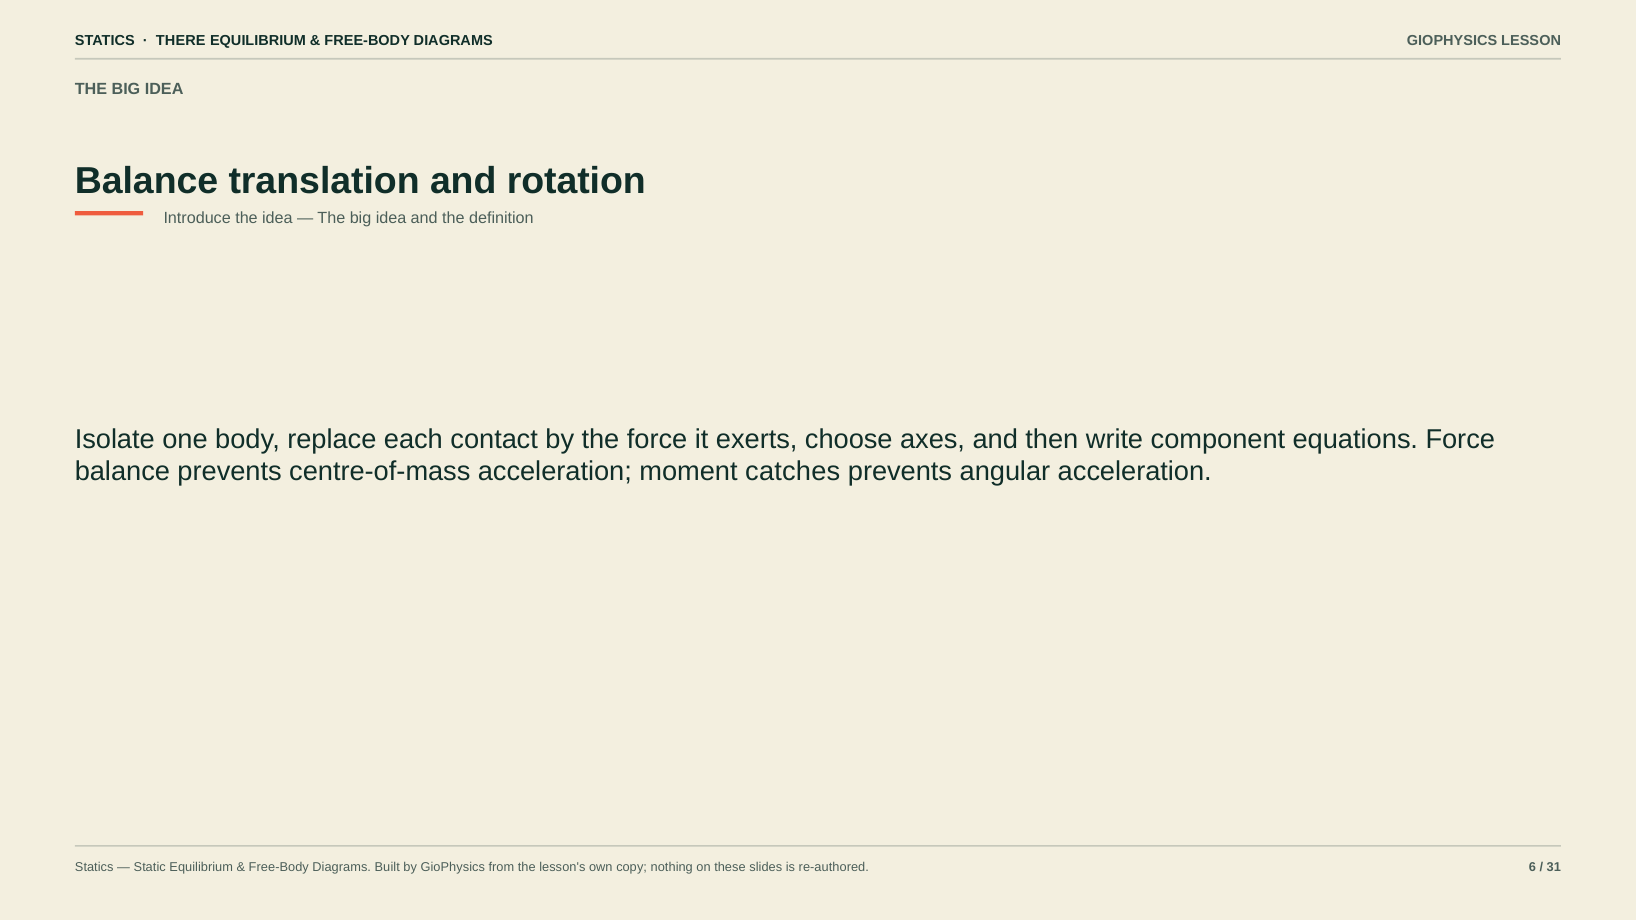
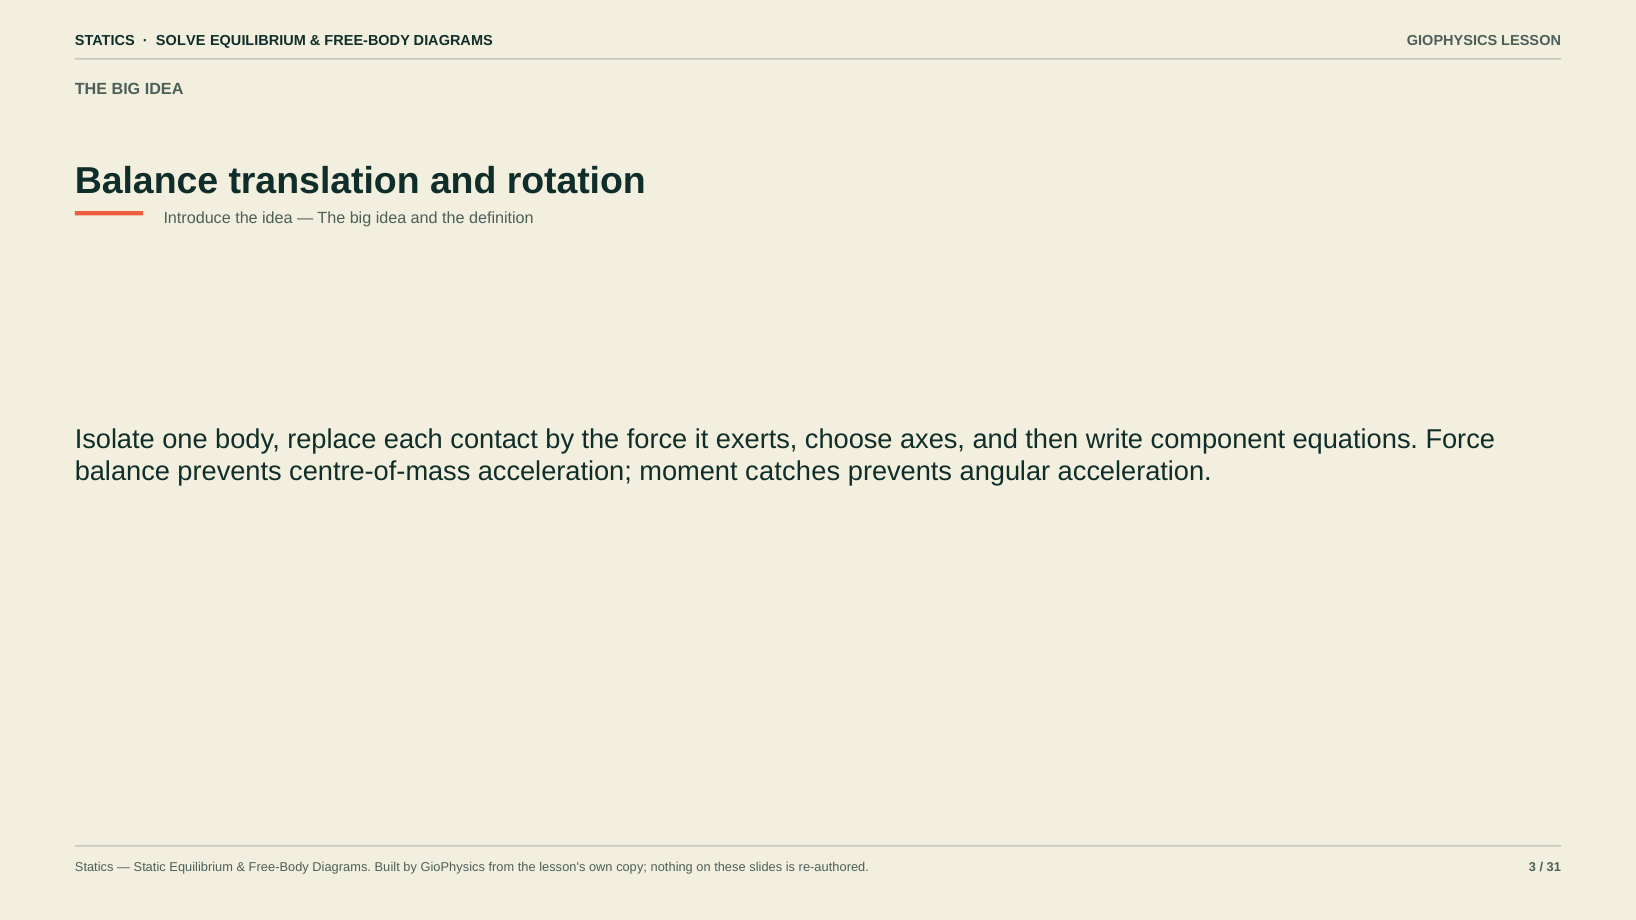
THERE: THERE -> SOLVE (181, 40)
6: 6 -> 3 (1532, 867)
